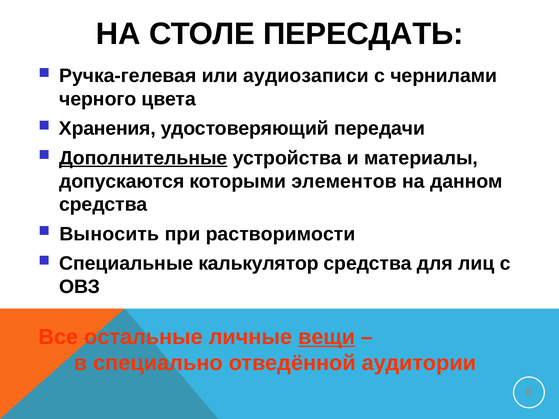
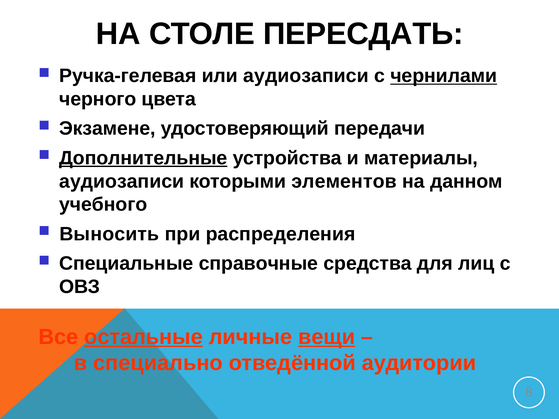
чернилами underline: none -> present (444, 76)
Хранения: Хранения -> Экзамене (107, 129)
допускаются: допускаются -> аудиозаписи (122, 181)
средства: средства -> учебного (103, 205)
растворимости: растворимости -> распределения (281, 234)
калькулятор: калькулятор -> справочные (258, 264)
остальные underline: none -> present (143, 337)
